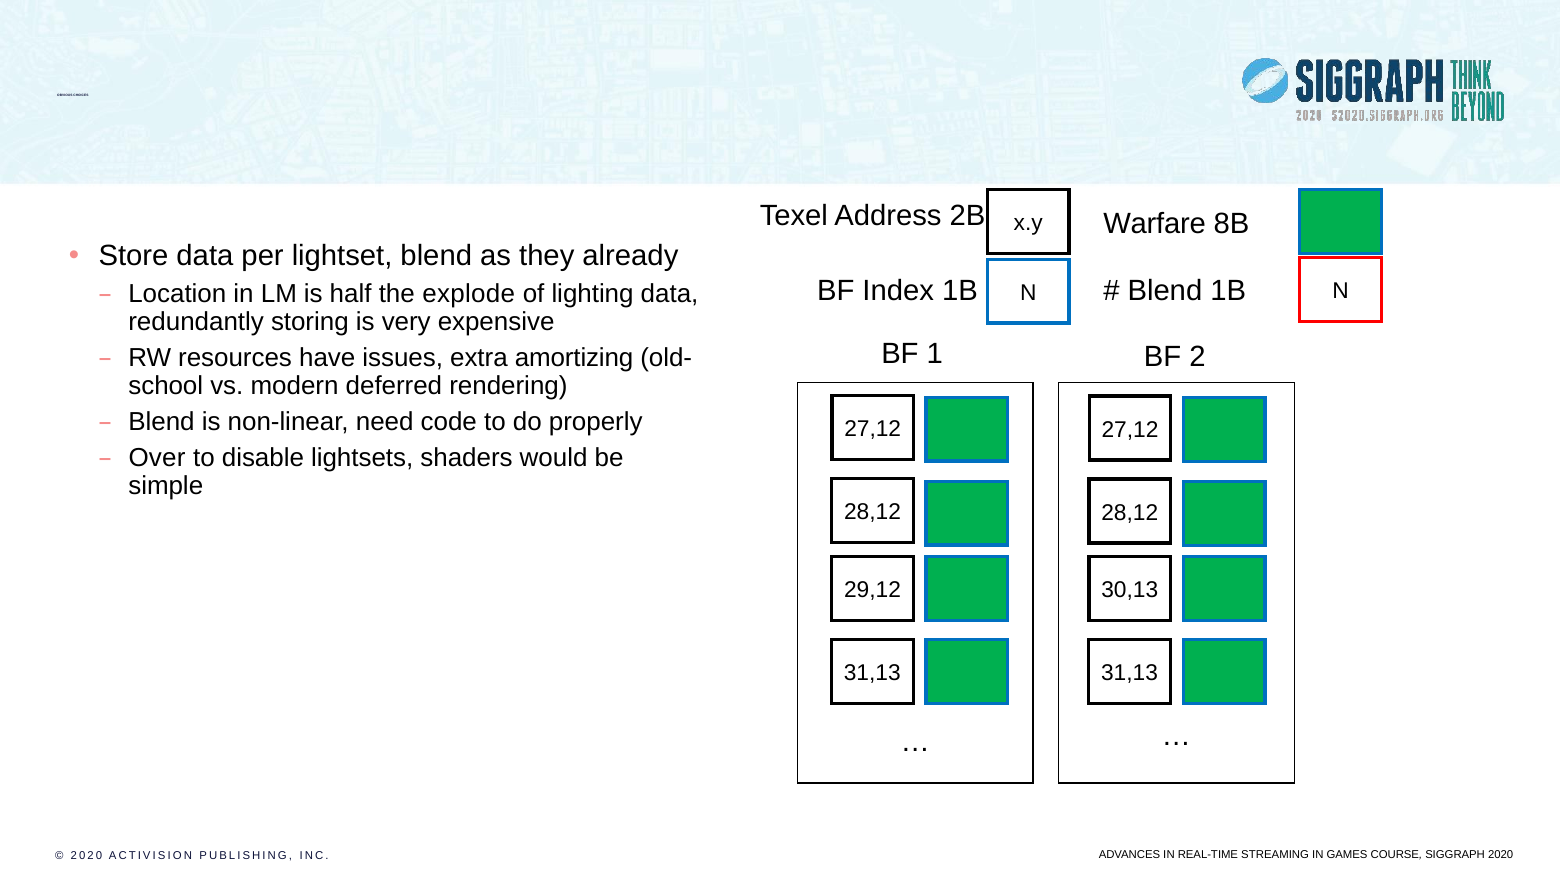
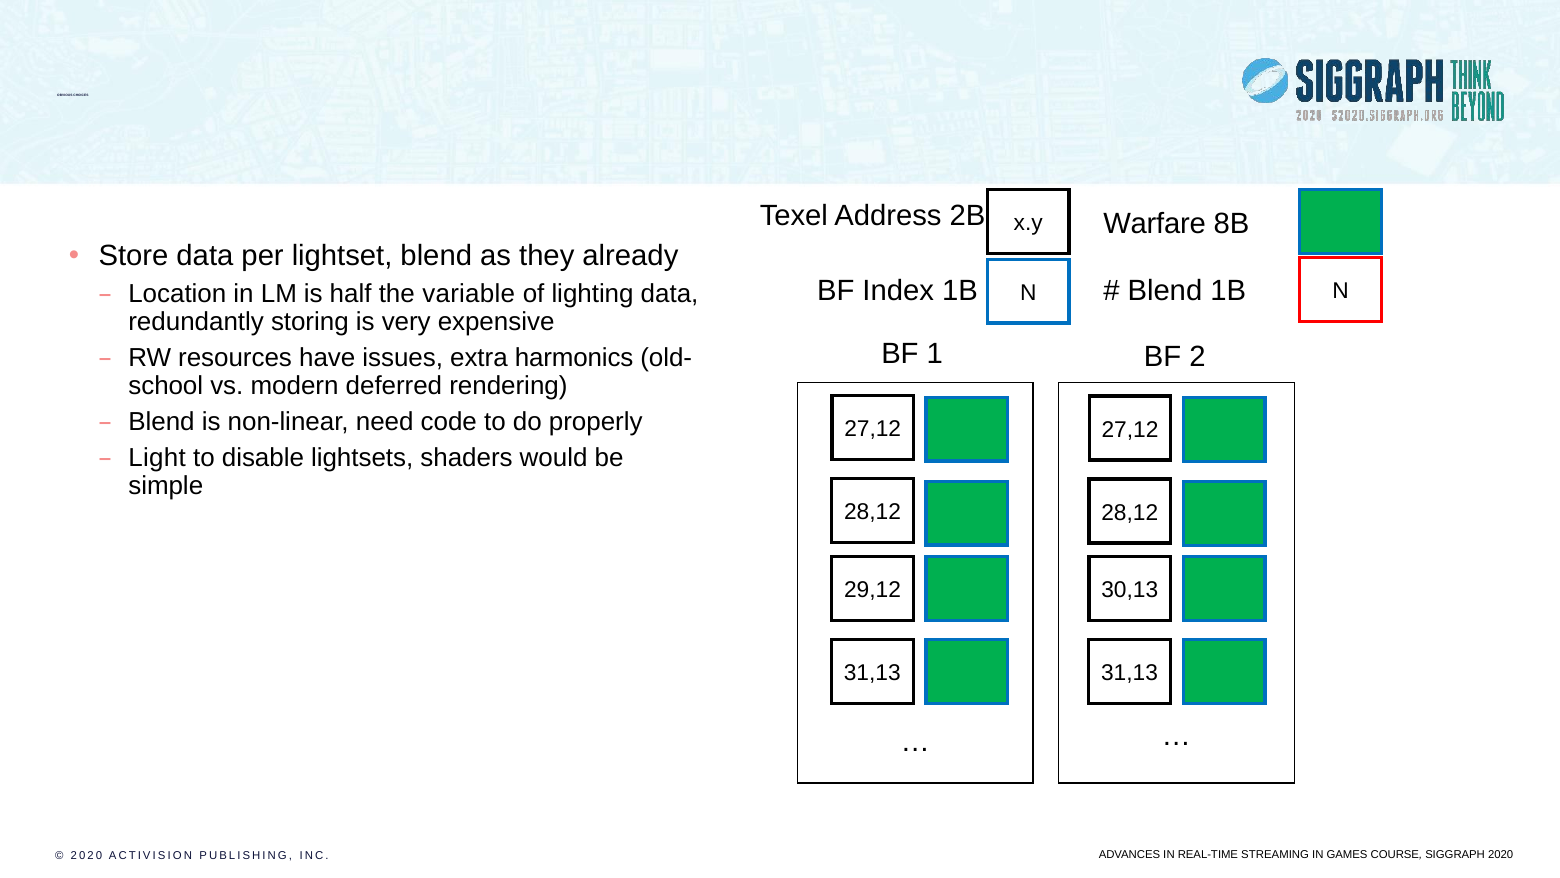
explode: explode -> variable (469, 293)
amortizing: amortizing -> harmonics (574, 358)
Over: Over -> Light (157, 458)
